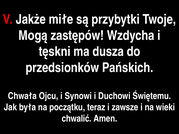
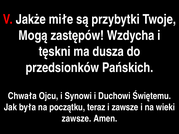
chwalić: chwalić -> zawsze (77, 119)
